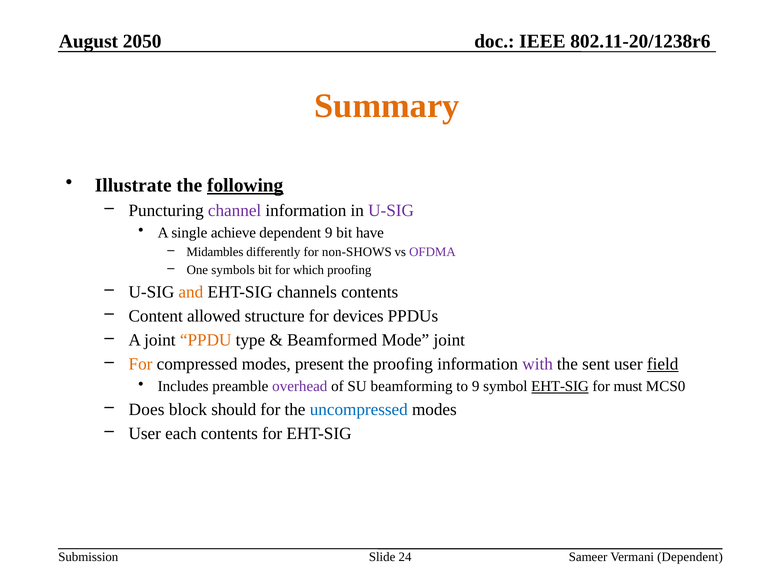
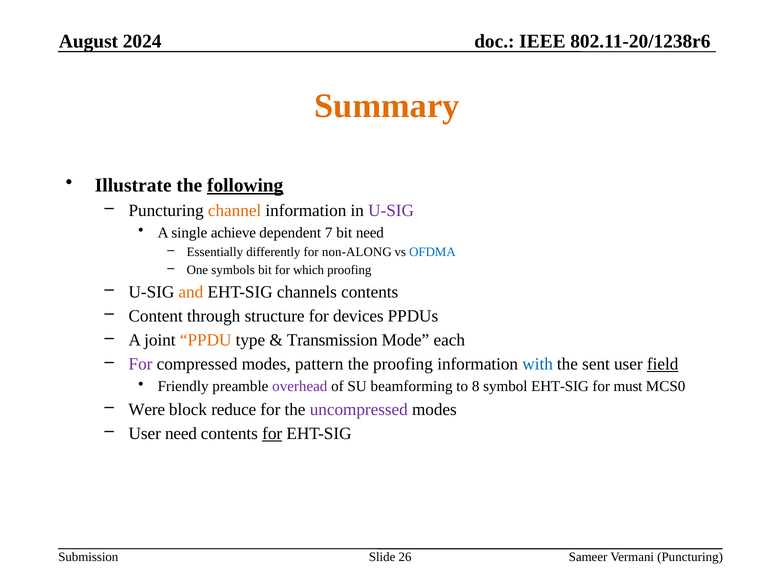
2050: 2050 -> 2024 (142, 41)
channel colour: purple -> orange (235, 210)
dependent 9: 9 -> 7 (329, 233)
bit have: have -> need (370, 233)
Midambles: Midambles -> Essentially (215, 252)
non-SHOWS: non-SHOWS -> non-ALONG (357, 252)
OFDMA colour: purple -> blue (432, 252)
allowed: allowed -> through (214, 316)
Beamformed: Beamformed -> Transmission (332, 340)
Mode joint: joint -> each (449, 340)
For colour: orange -> purple (141, 364)
present: present -> pattern (319, 364)
with colour: purple -> blue (538, 364)
Includes: Includes -> Friendly (183, 386)
to 9: 9 -> 8 (476, 386)
EHT-SIG underline: present -> none (560, 386)
Does: Does -> Were (147, 409)
should: should -> reduce (234, 409)
uncompressed colour: blue -> purple (359, 409)
User each: each -> need (181, 433)
for underline: none -> present (272, 433)
24: 24 -> 26 (405, 557)
Vermani Dependent: Dependent -> Puncturing (690, 557)
